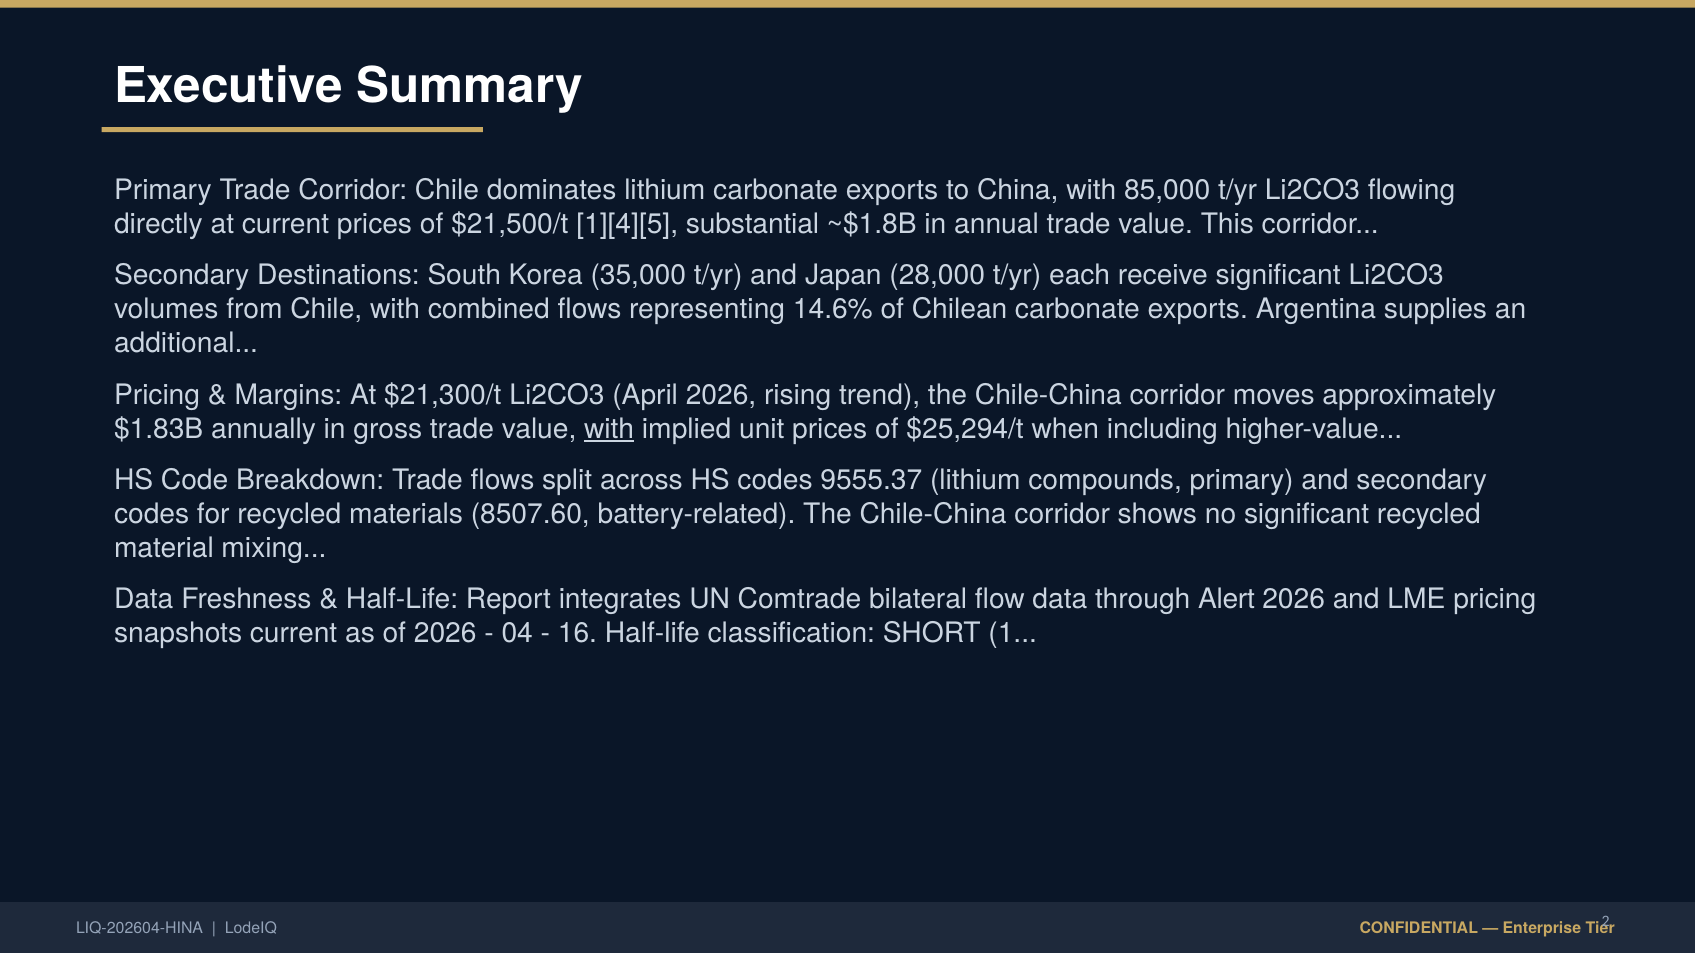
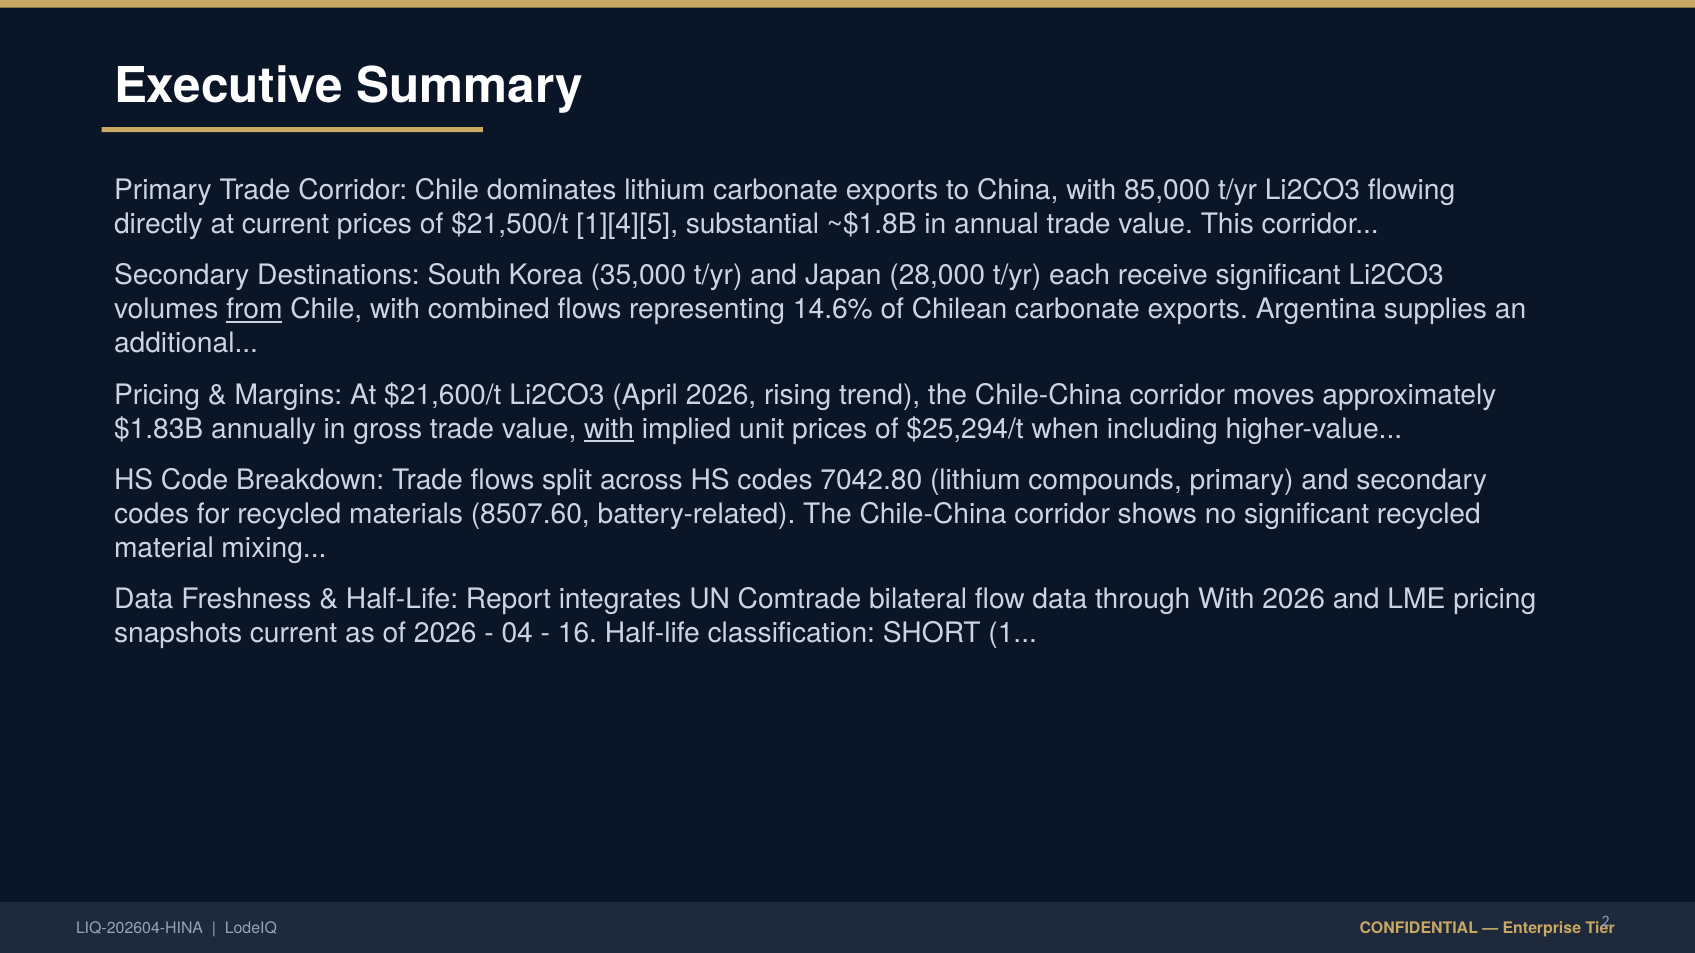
from underline: none -> present (254, 310)
$21,300/t: $21,300/t -> $21,600/t (443, 395)
9555.37: 9555.37 -> 7042.80 (871, 481)
through Alert: Alert -> With (1226, 600)
